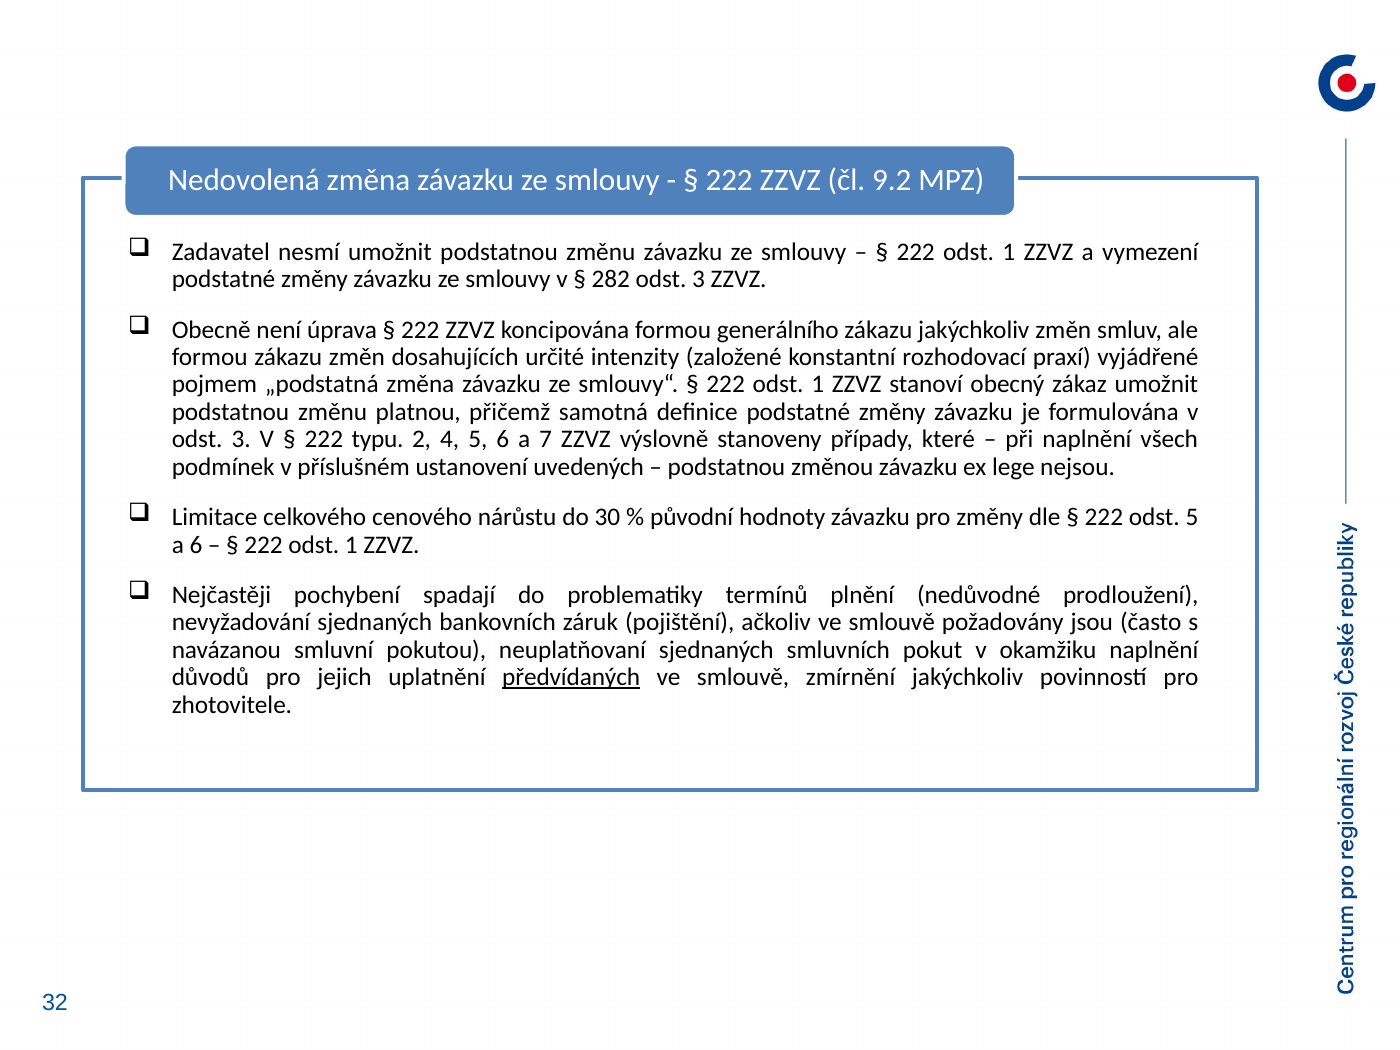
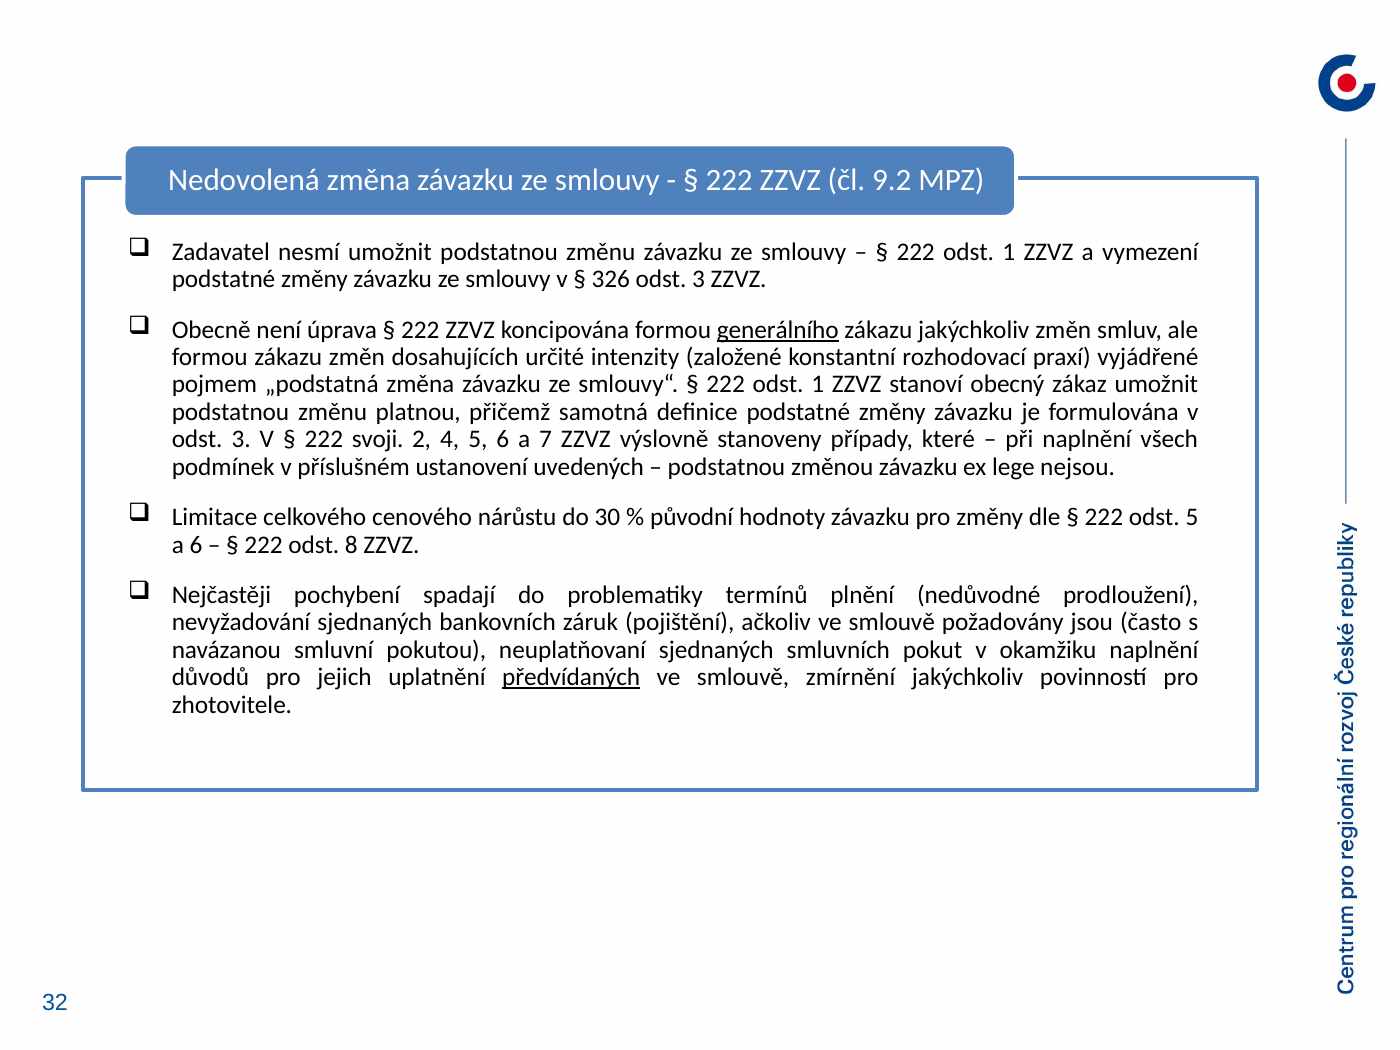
282: 282 -> 326 (611, 279)
generálního underline: none -> present (778, 330)
typu: typu -> svoji (378, 439)
1: 1 -> 8 (351, 545)
